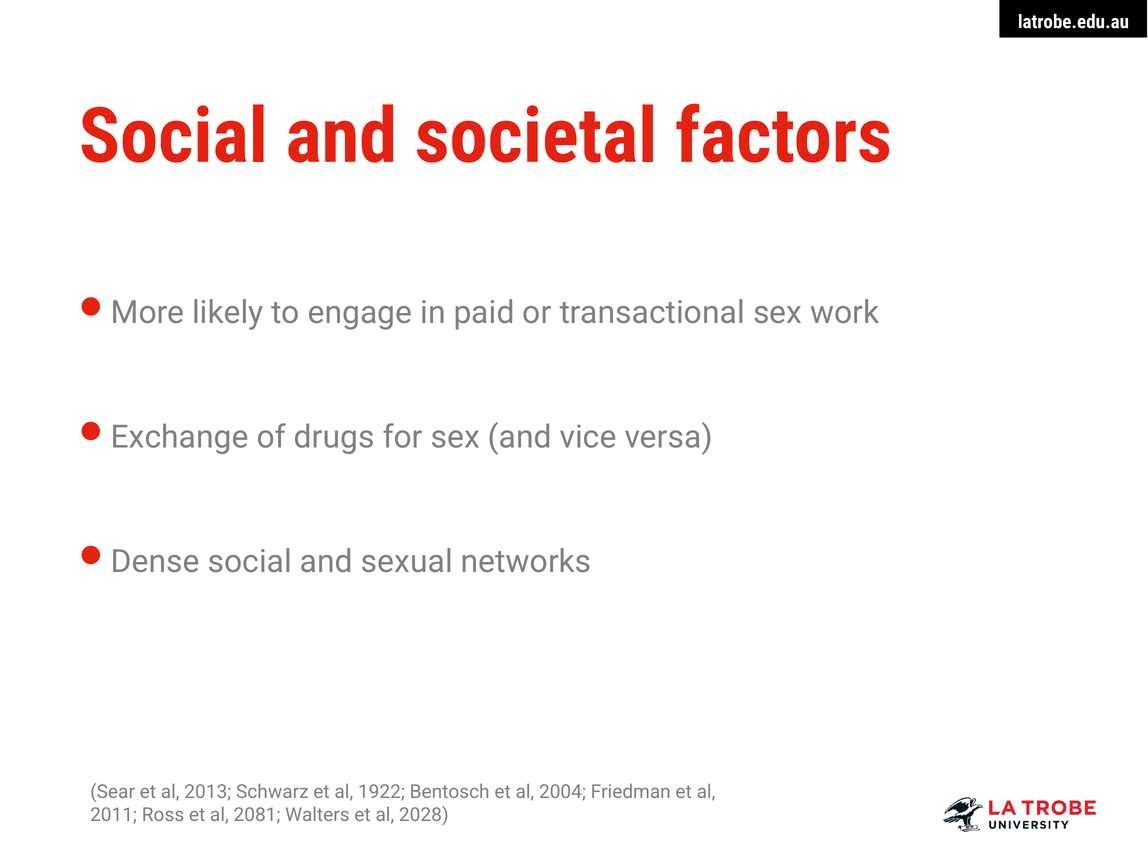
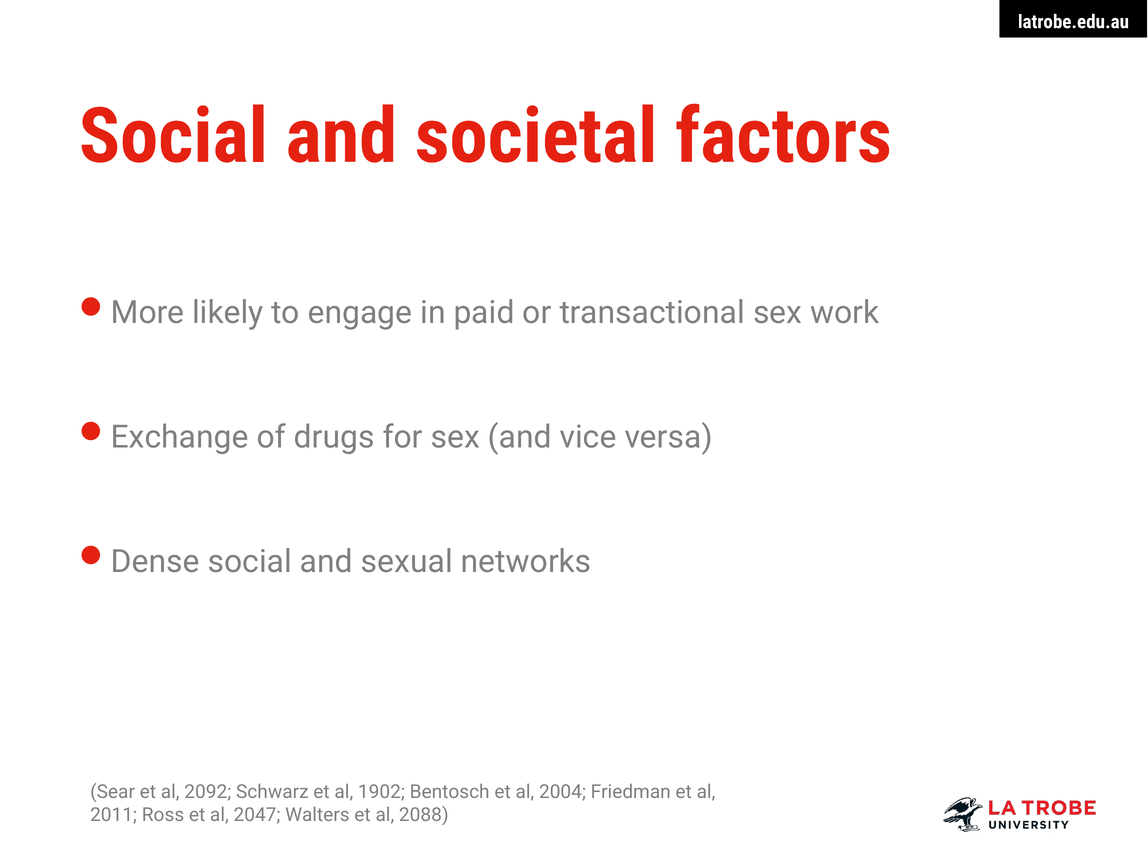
2013: 2013 -> 2092 (208, 792)
1922: 1922 -> 1902 (381, 792)
2081: 2081 -> 2047 (257, 815)
2028: 2028 -> 2088 (424, 815)
